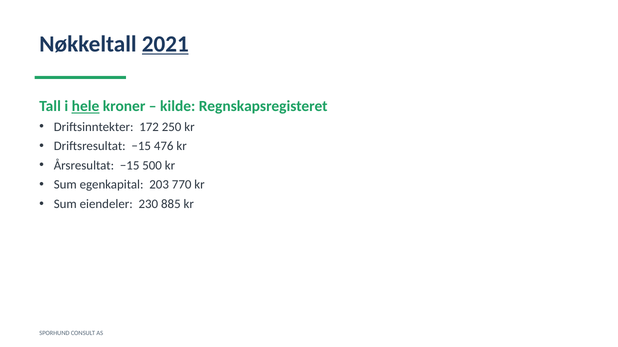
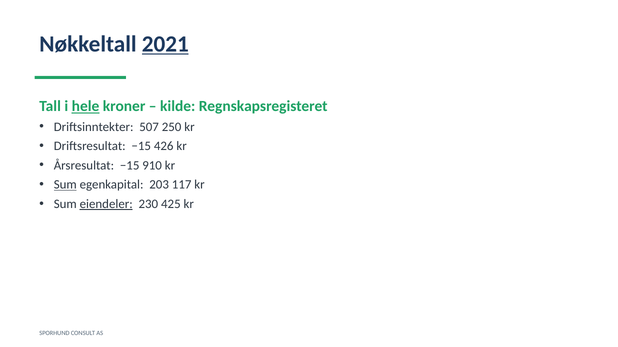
172: 172 -> 507 (149, 127)
476: 476 -> 426 (164, 146)
500: 500 -> 910 (152, 166)
Sum underline: none -> present (65, 185)
770: 770 -> 117 (182, 185)
eiendeler underline: none -> present (106, 204)
885: 885 -> 425 (171, 204)
